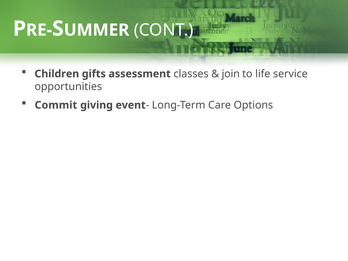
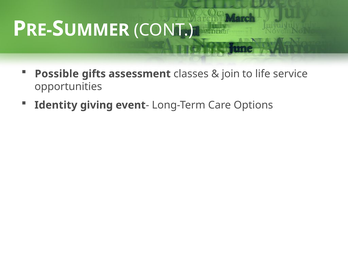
Children: Children -> Possible (57, 74)
Commit: Commit -> Identity (56, 105)
